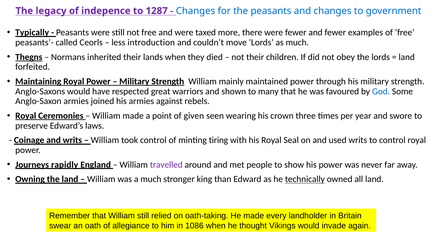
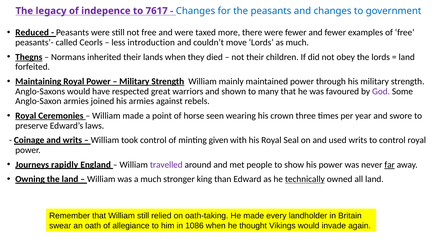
1287: 1287 -> 7617 (157, 11)
Typically: Typically -> Reduced (32, 32)
God colour: blue -> purple (381, 91)
given: given -> horse (194, 116)
tiring: tiring -> given (218, 140)
far underline: none -> present (390, 164)
